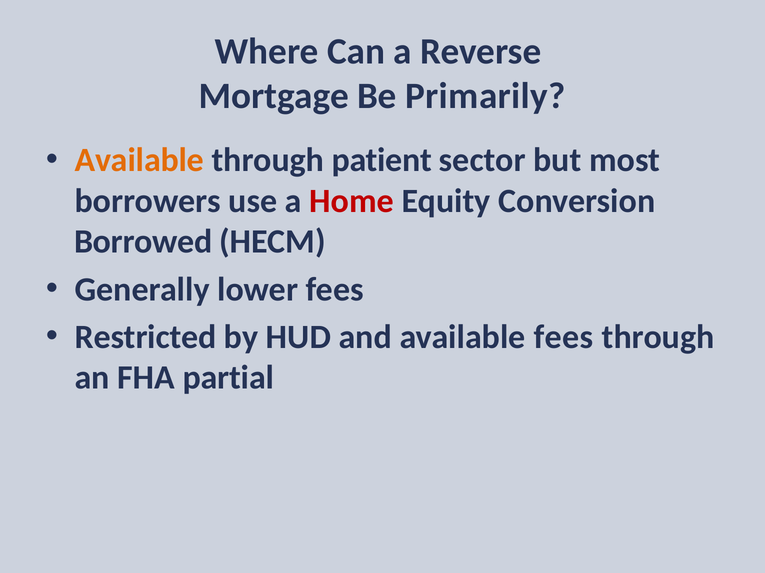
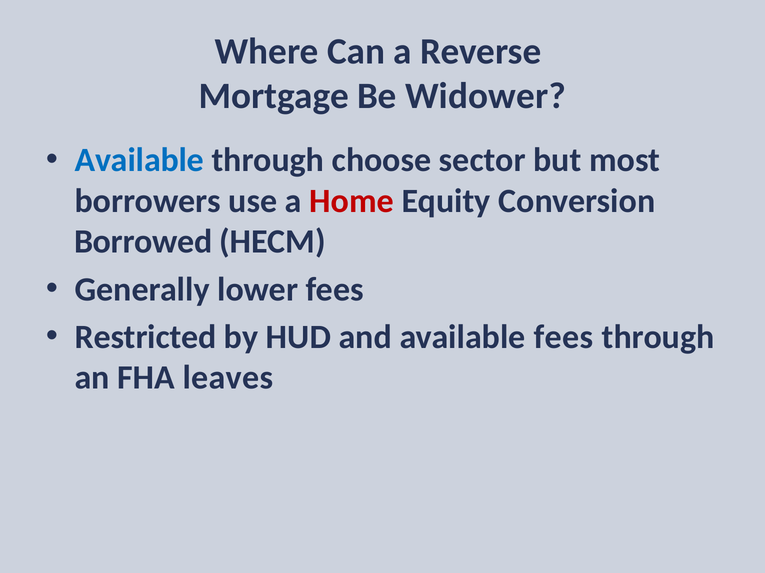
Primarily: Primarily -> Widower (485, 96)
Available colour: orange -> blue (139, 160)
patient: patient -> choose (382, 160)
partial: partial -> leaves (228, 378)
